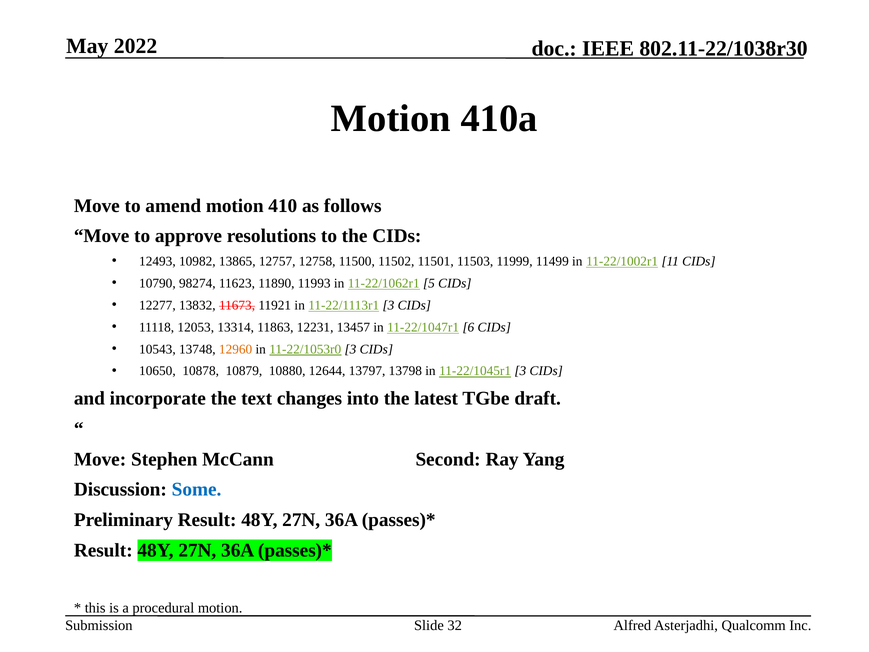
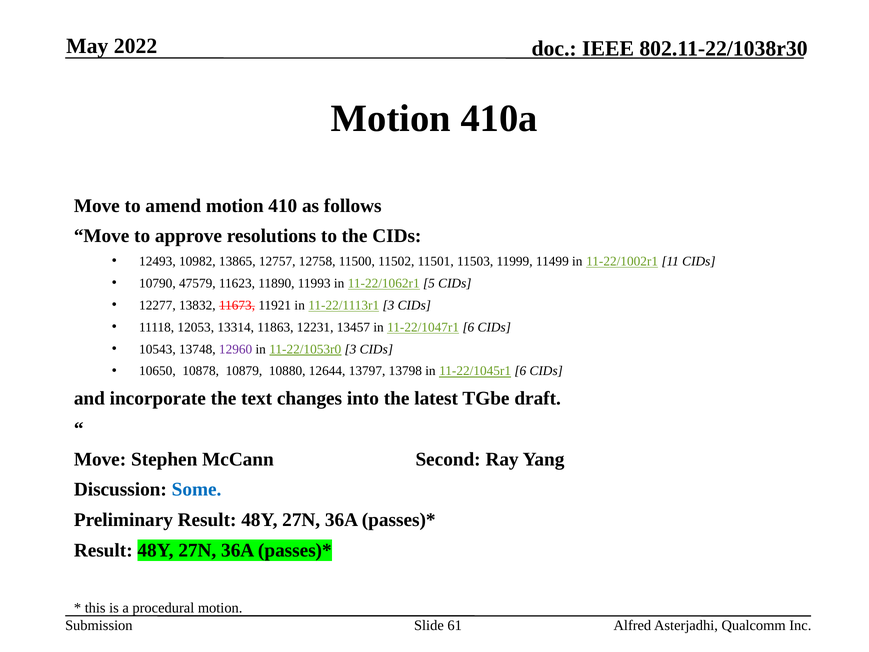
98274: 98274 -> 47579 (197, 283)
12960 colour: orange -> purple (236, 349)
11-22/1045r1 3: 3 -> 6 (520, 371)
32: 32 -> 61 (455, 625)
